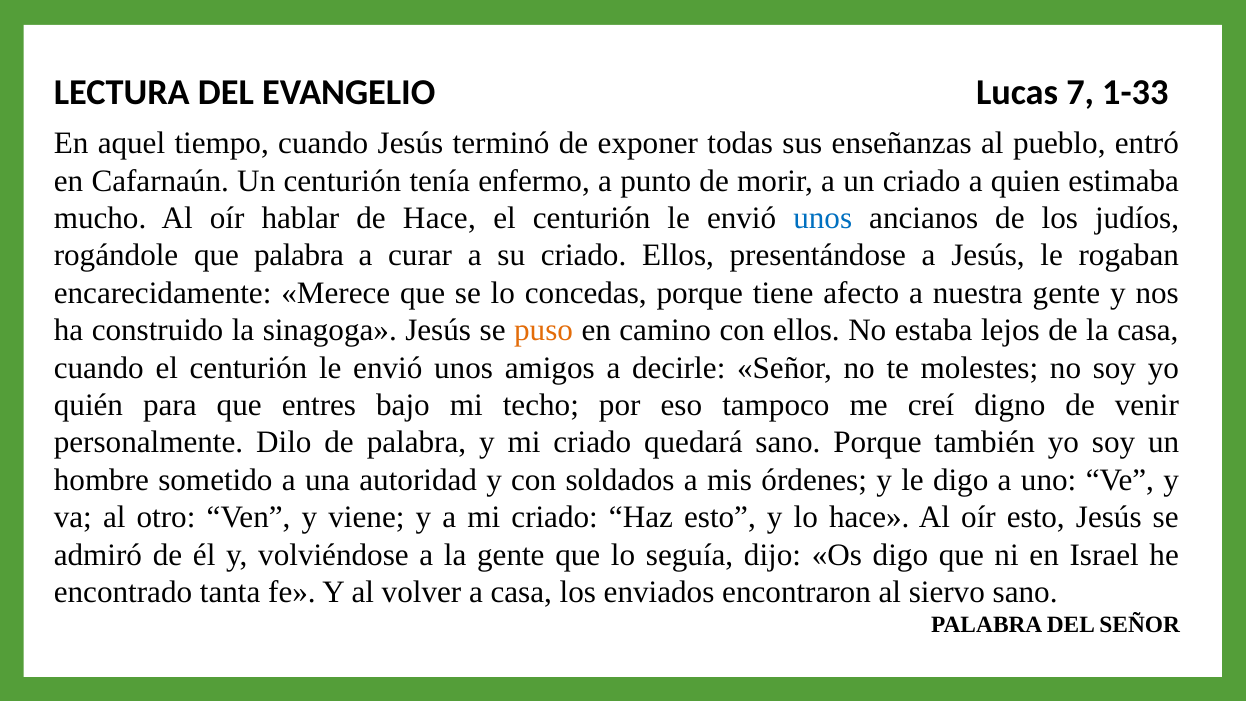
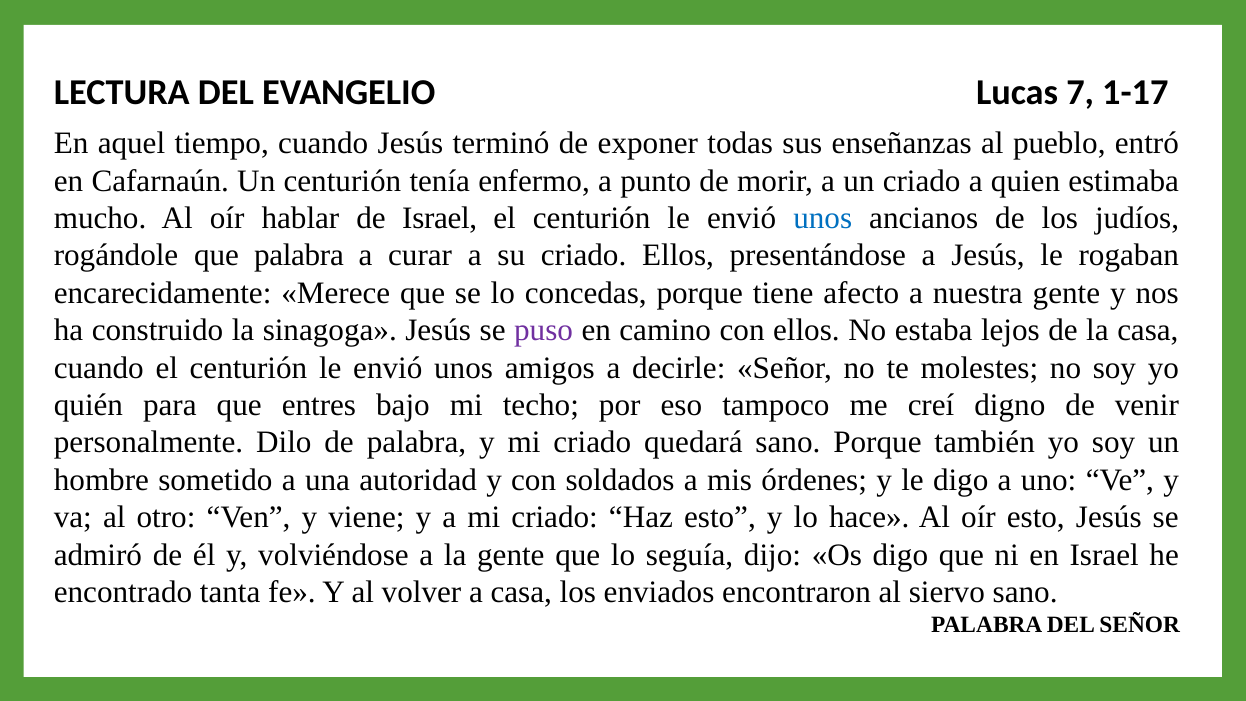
1-33: 1-33 -> 1-17 (1135, 93)
de Hace: Hace -> Israel (440, 218)
puso colour: orange -> purple (544, 330)
